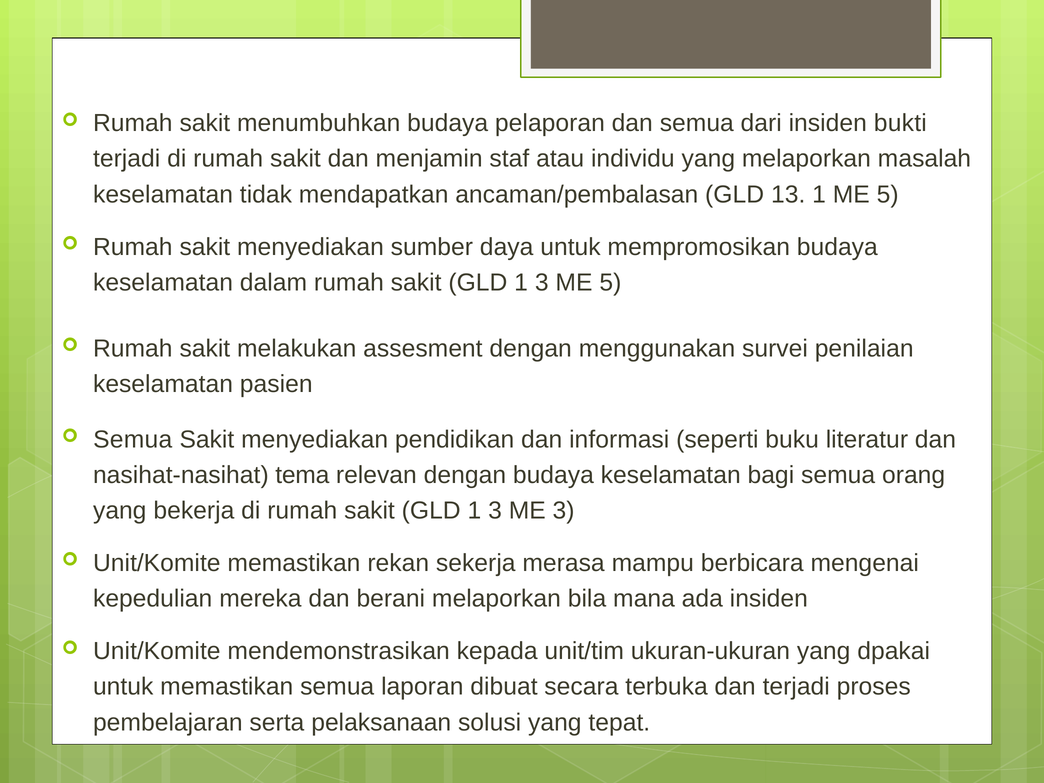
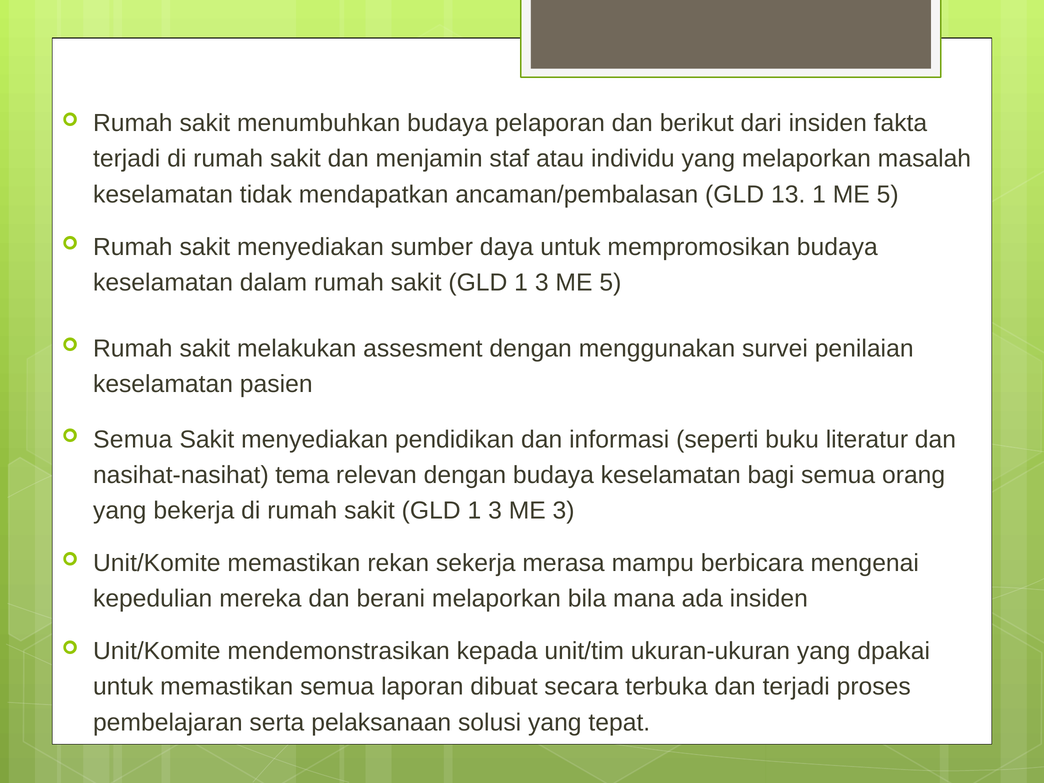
dan semua: semua -> berikut (697, 123)
bukti: bukti -> fakta (900, 123)
